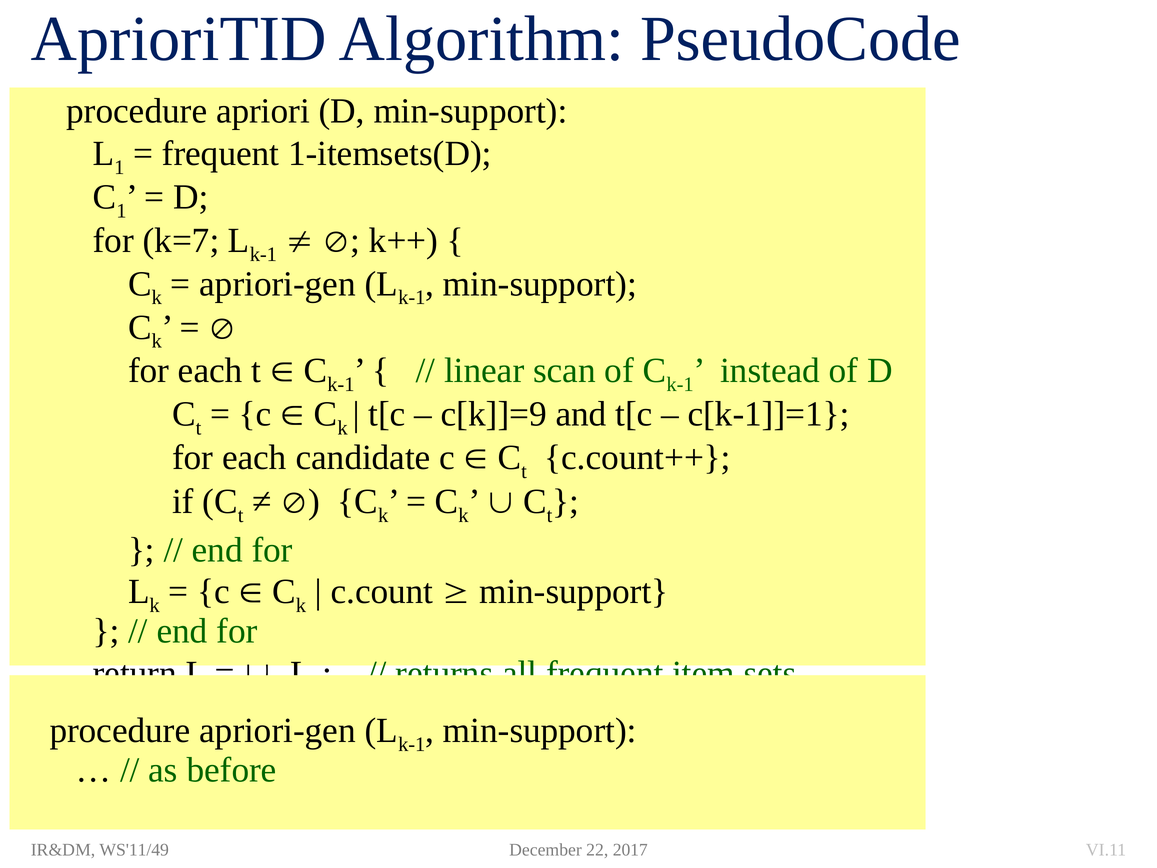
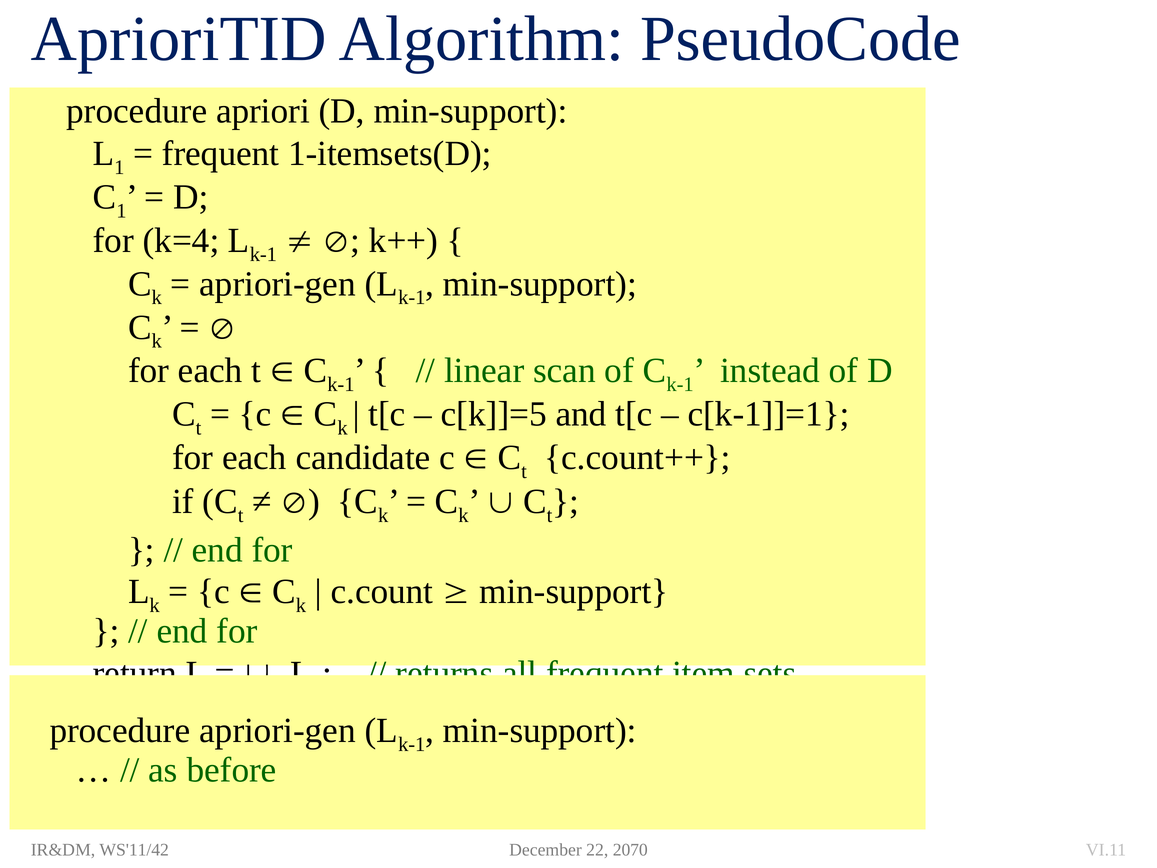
k=7: k=7 -> k=4 (181, 240)
c[k]]=9: c[k]]=9 -> c[k]]=5 (494, 414)
WS'11/49: WS'11/49 -> WS'11/42 (134, 850)
2017: 2017 -> 2070 (630, 850)
